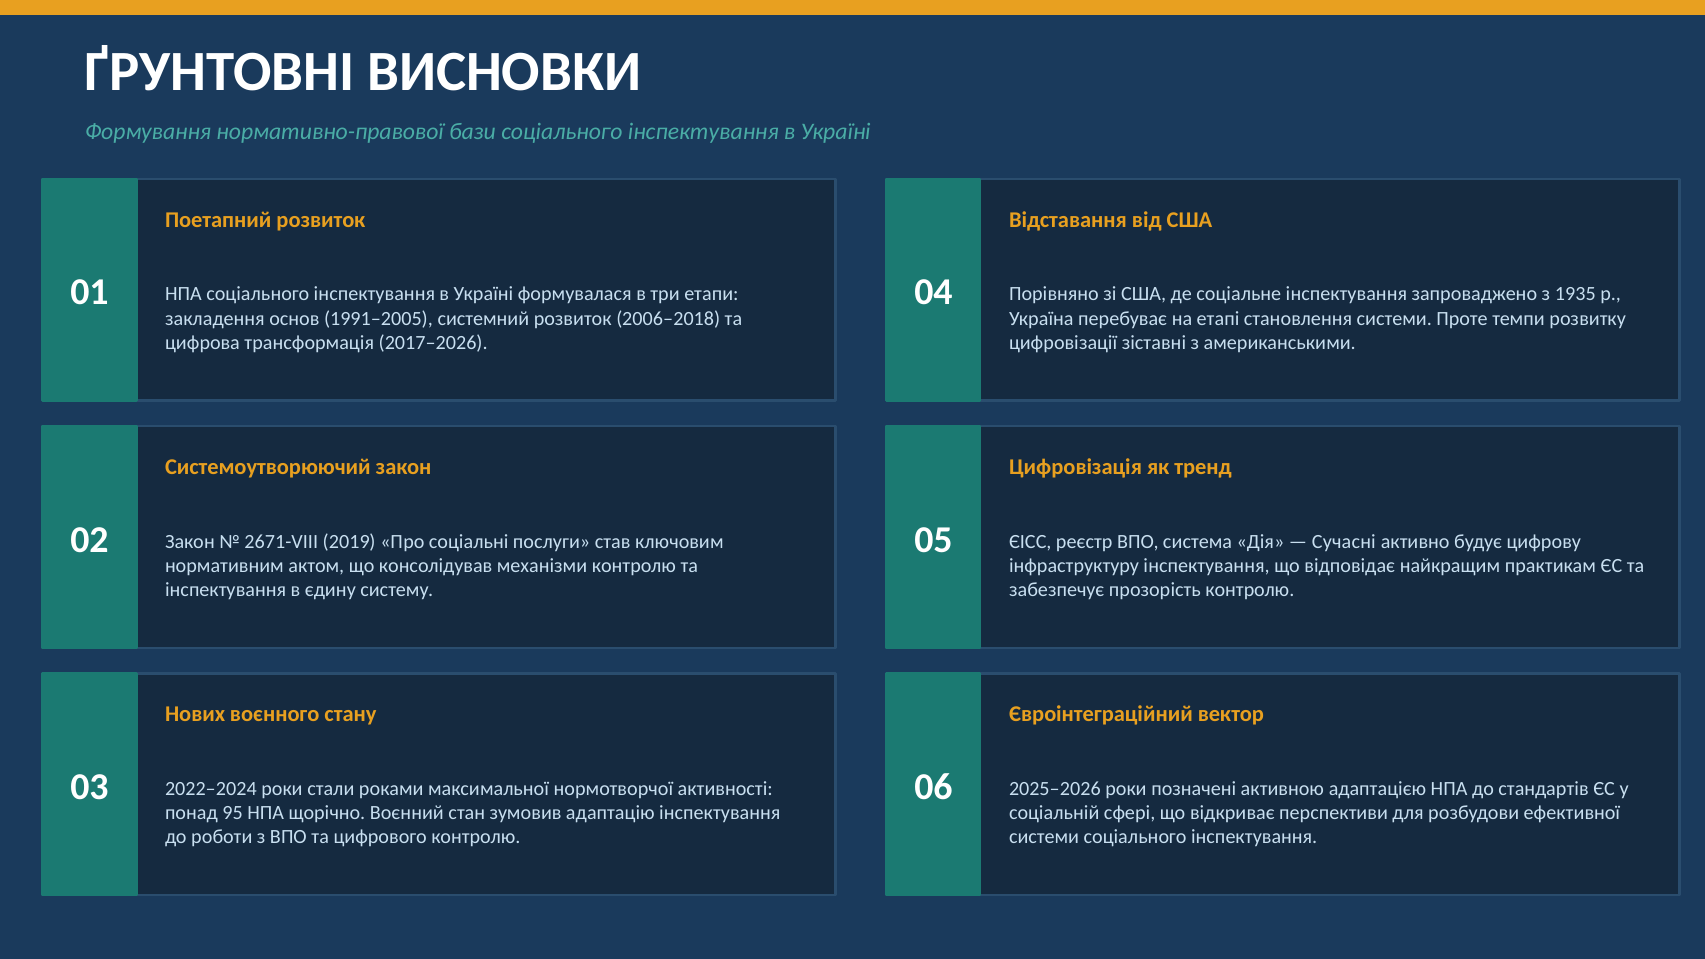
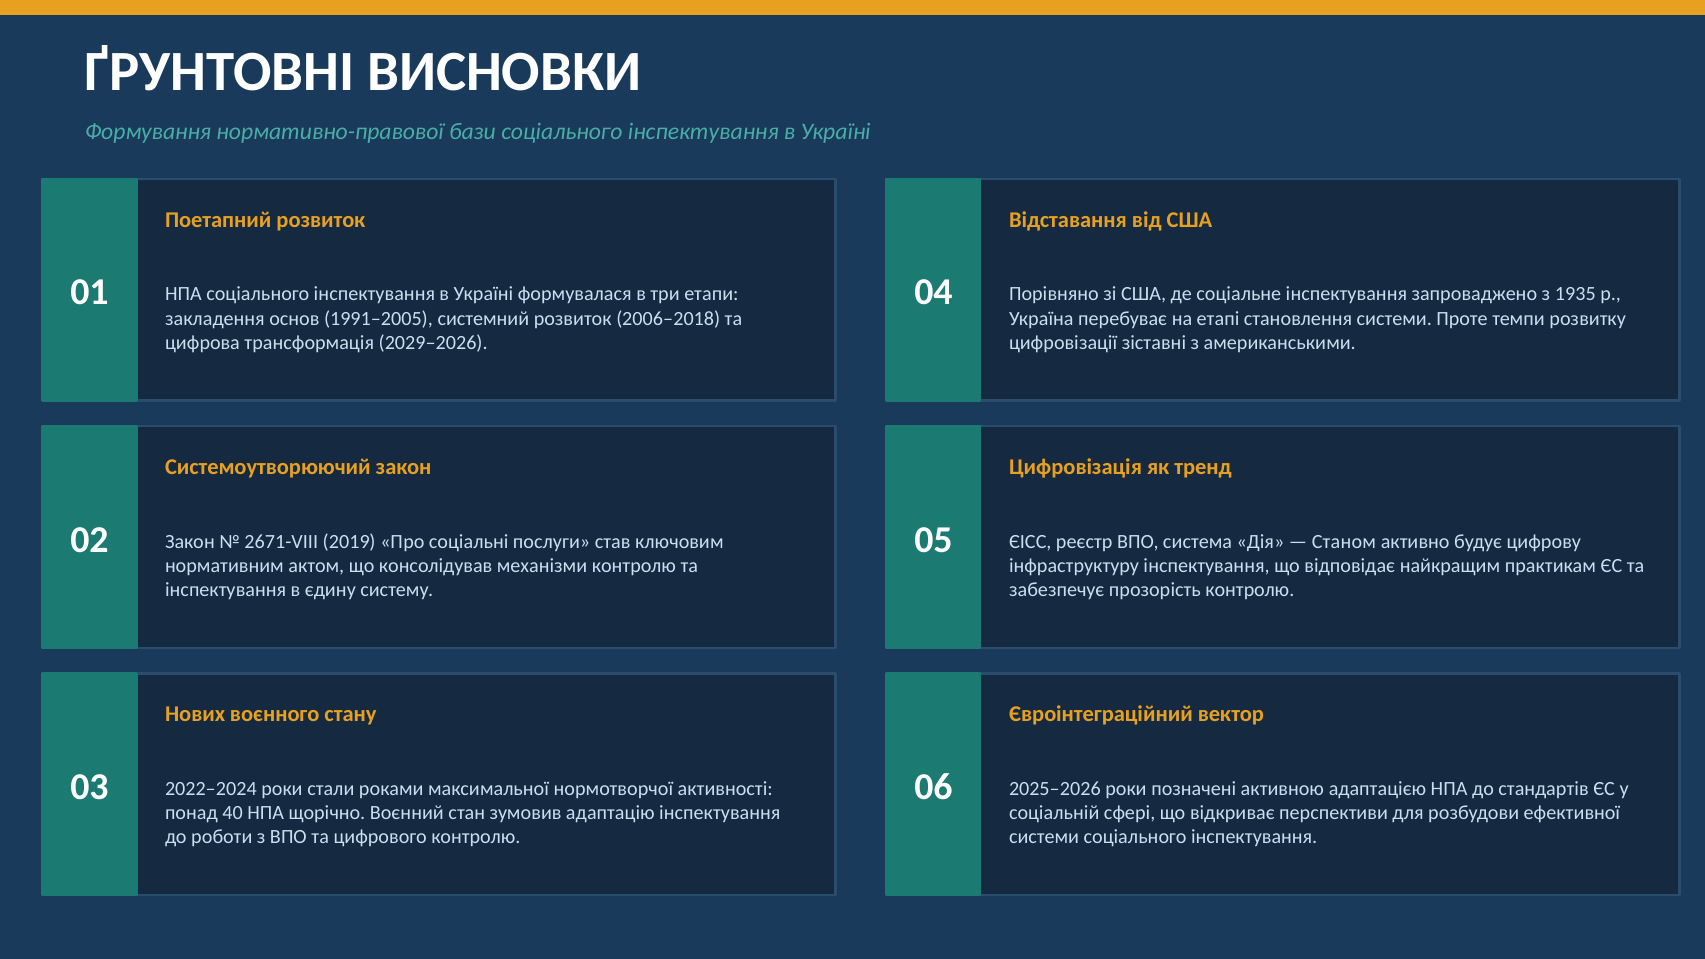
2017–2026: 2017–2026 -> 2029–2026 (433, 343)
Сучасні: Сучасні -> Станом (1344, 542)
95: 95 -> 40 (233, 813)
